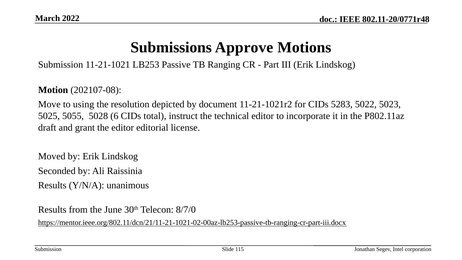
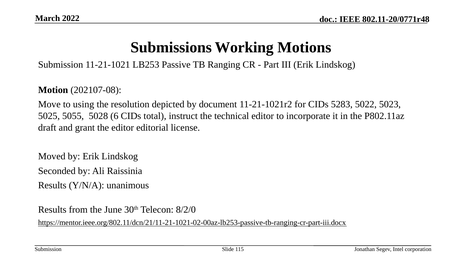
Approve: Approve -> Working (244, 47)
8/7/0: 8/7/0 -> 8/2/0 (186, 209)
